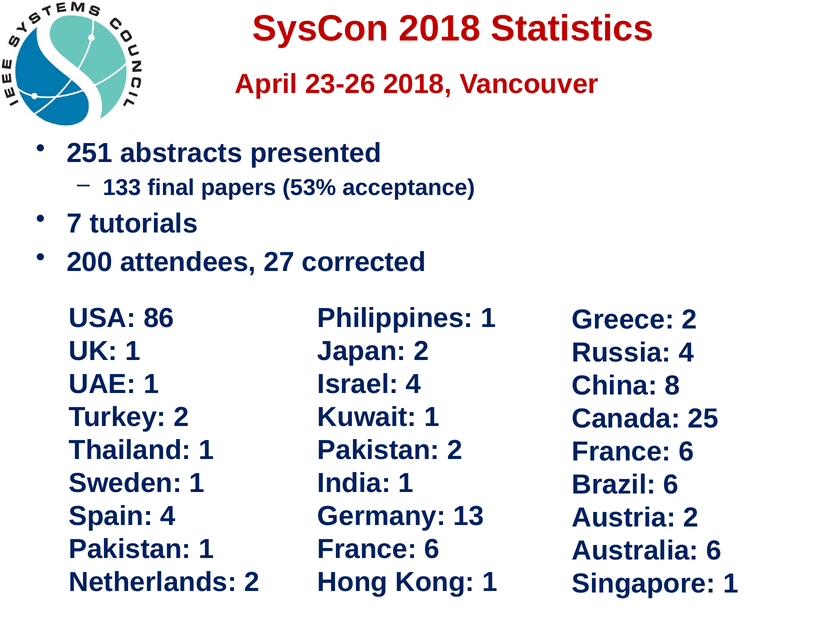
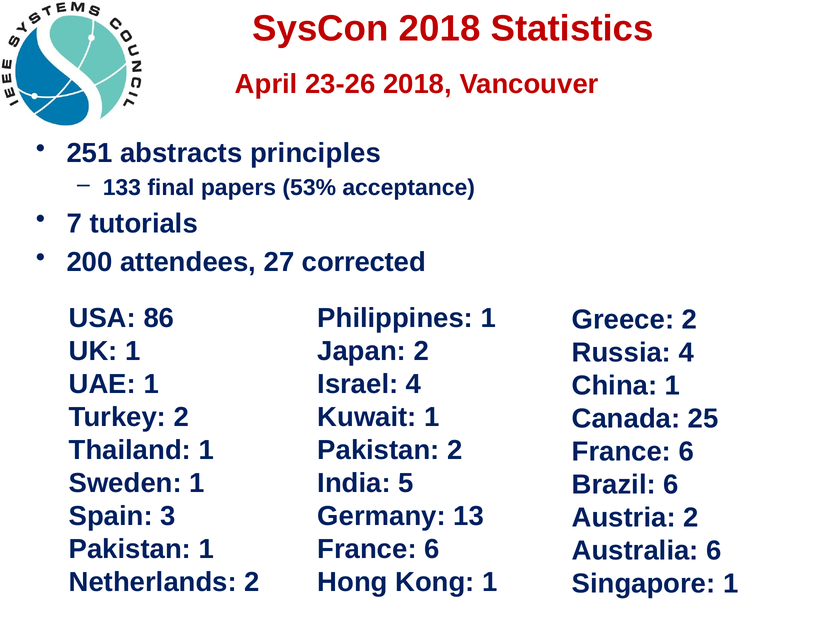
presented: presented -> principles (316, 153)
China 8: 8 -> 1 (673, 385)
India 1: 1 -> 5 (406, 483)
Spain 4: 4 -> 3 (168, 516)
